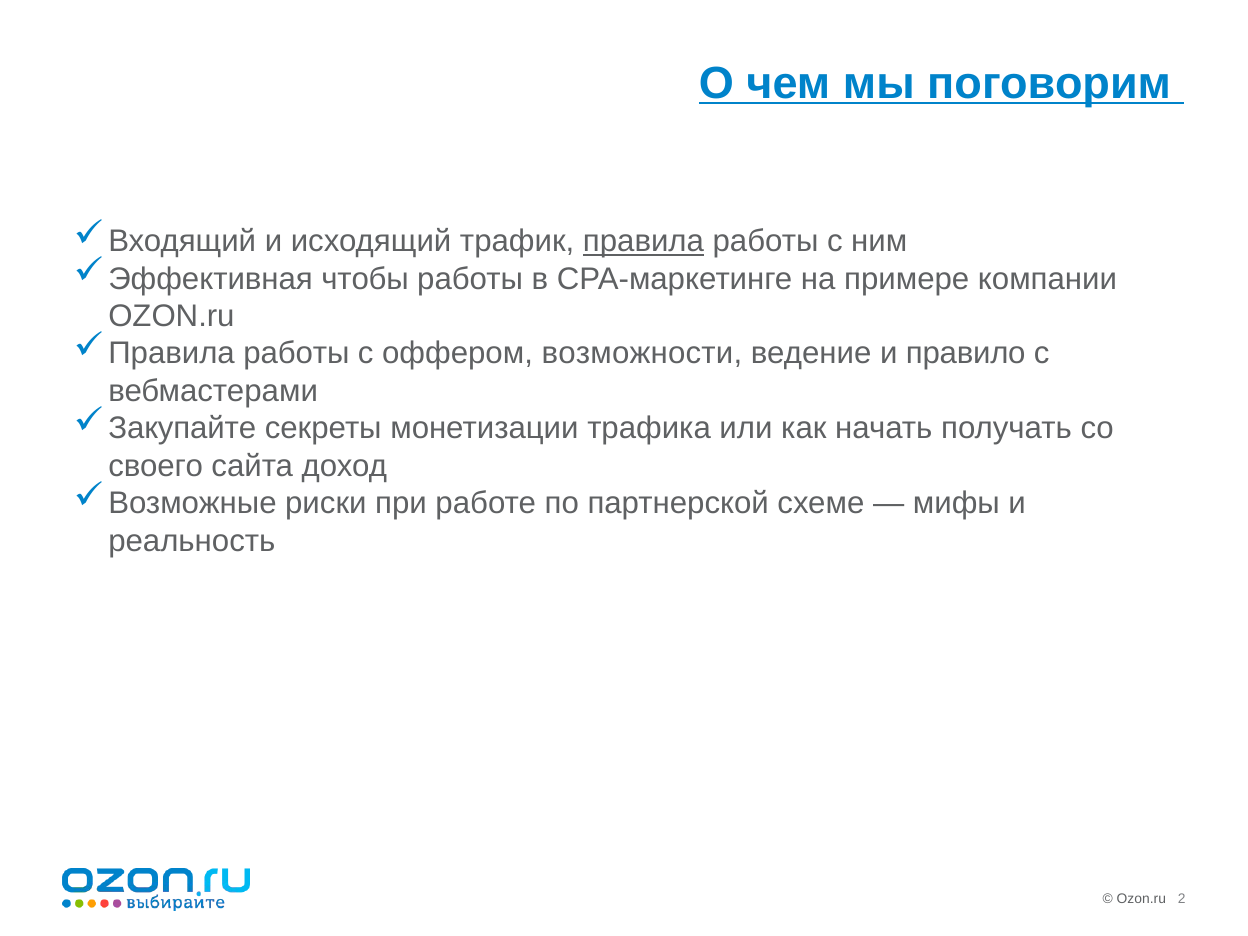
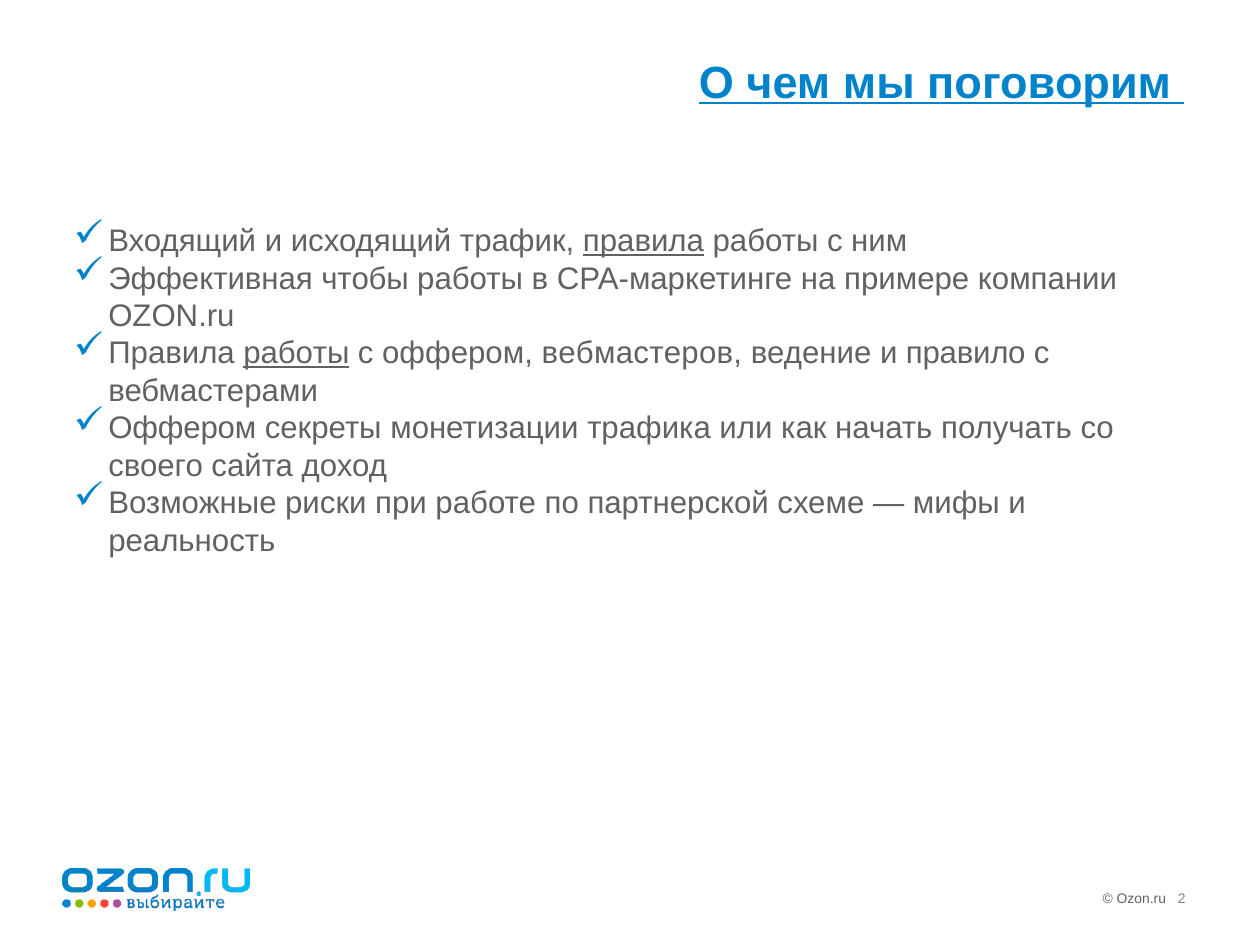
работы underline: none -> present (296, 354)
возможности: возможности -> вебмастеров (642, 354)
Закупайте: Закупайте -> Оффером (182, 428)
